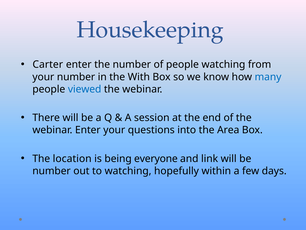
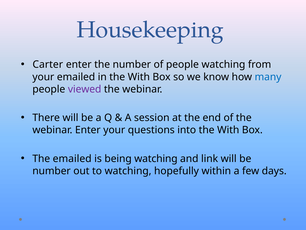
your number: number -> emailed (76, 77)
viewed colour: blue -> purple (85, 89)
into the Area: Area -> With (228, 130)
The location: location -> emailed (72, 158)
being everyone: everyone -> watching (156, 158)
